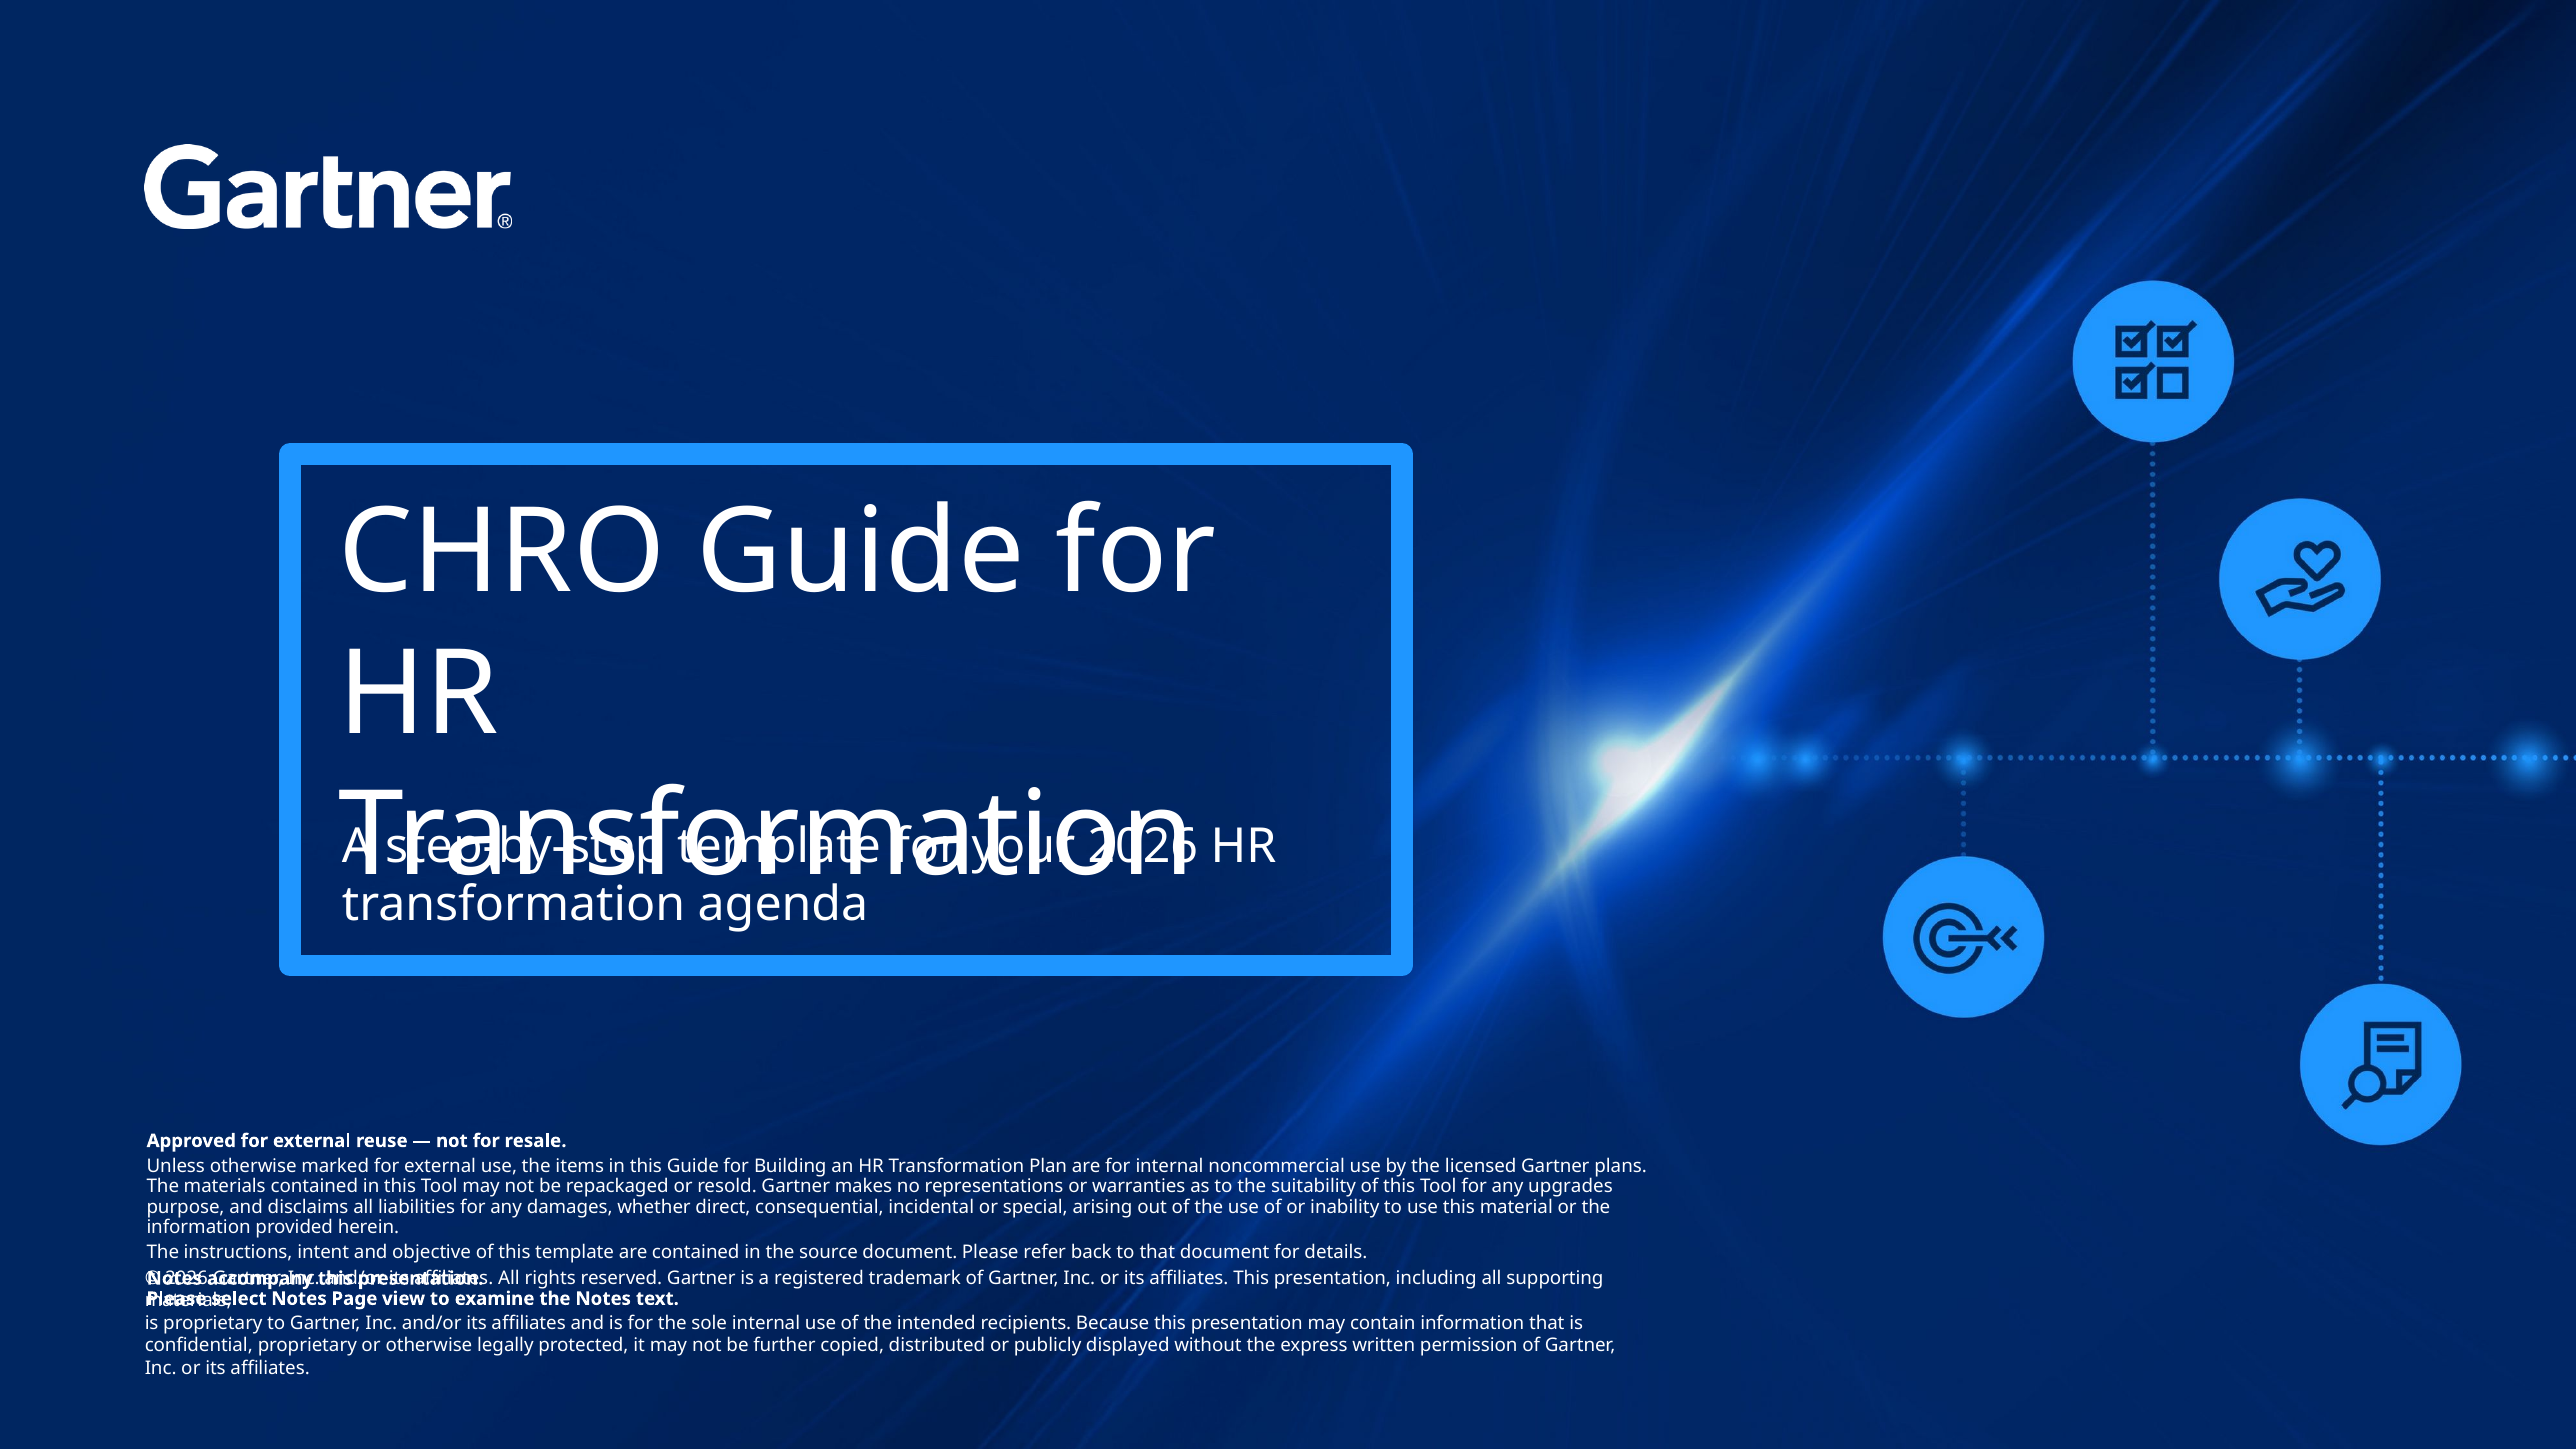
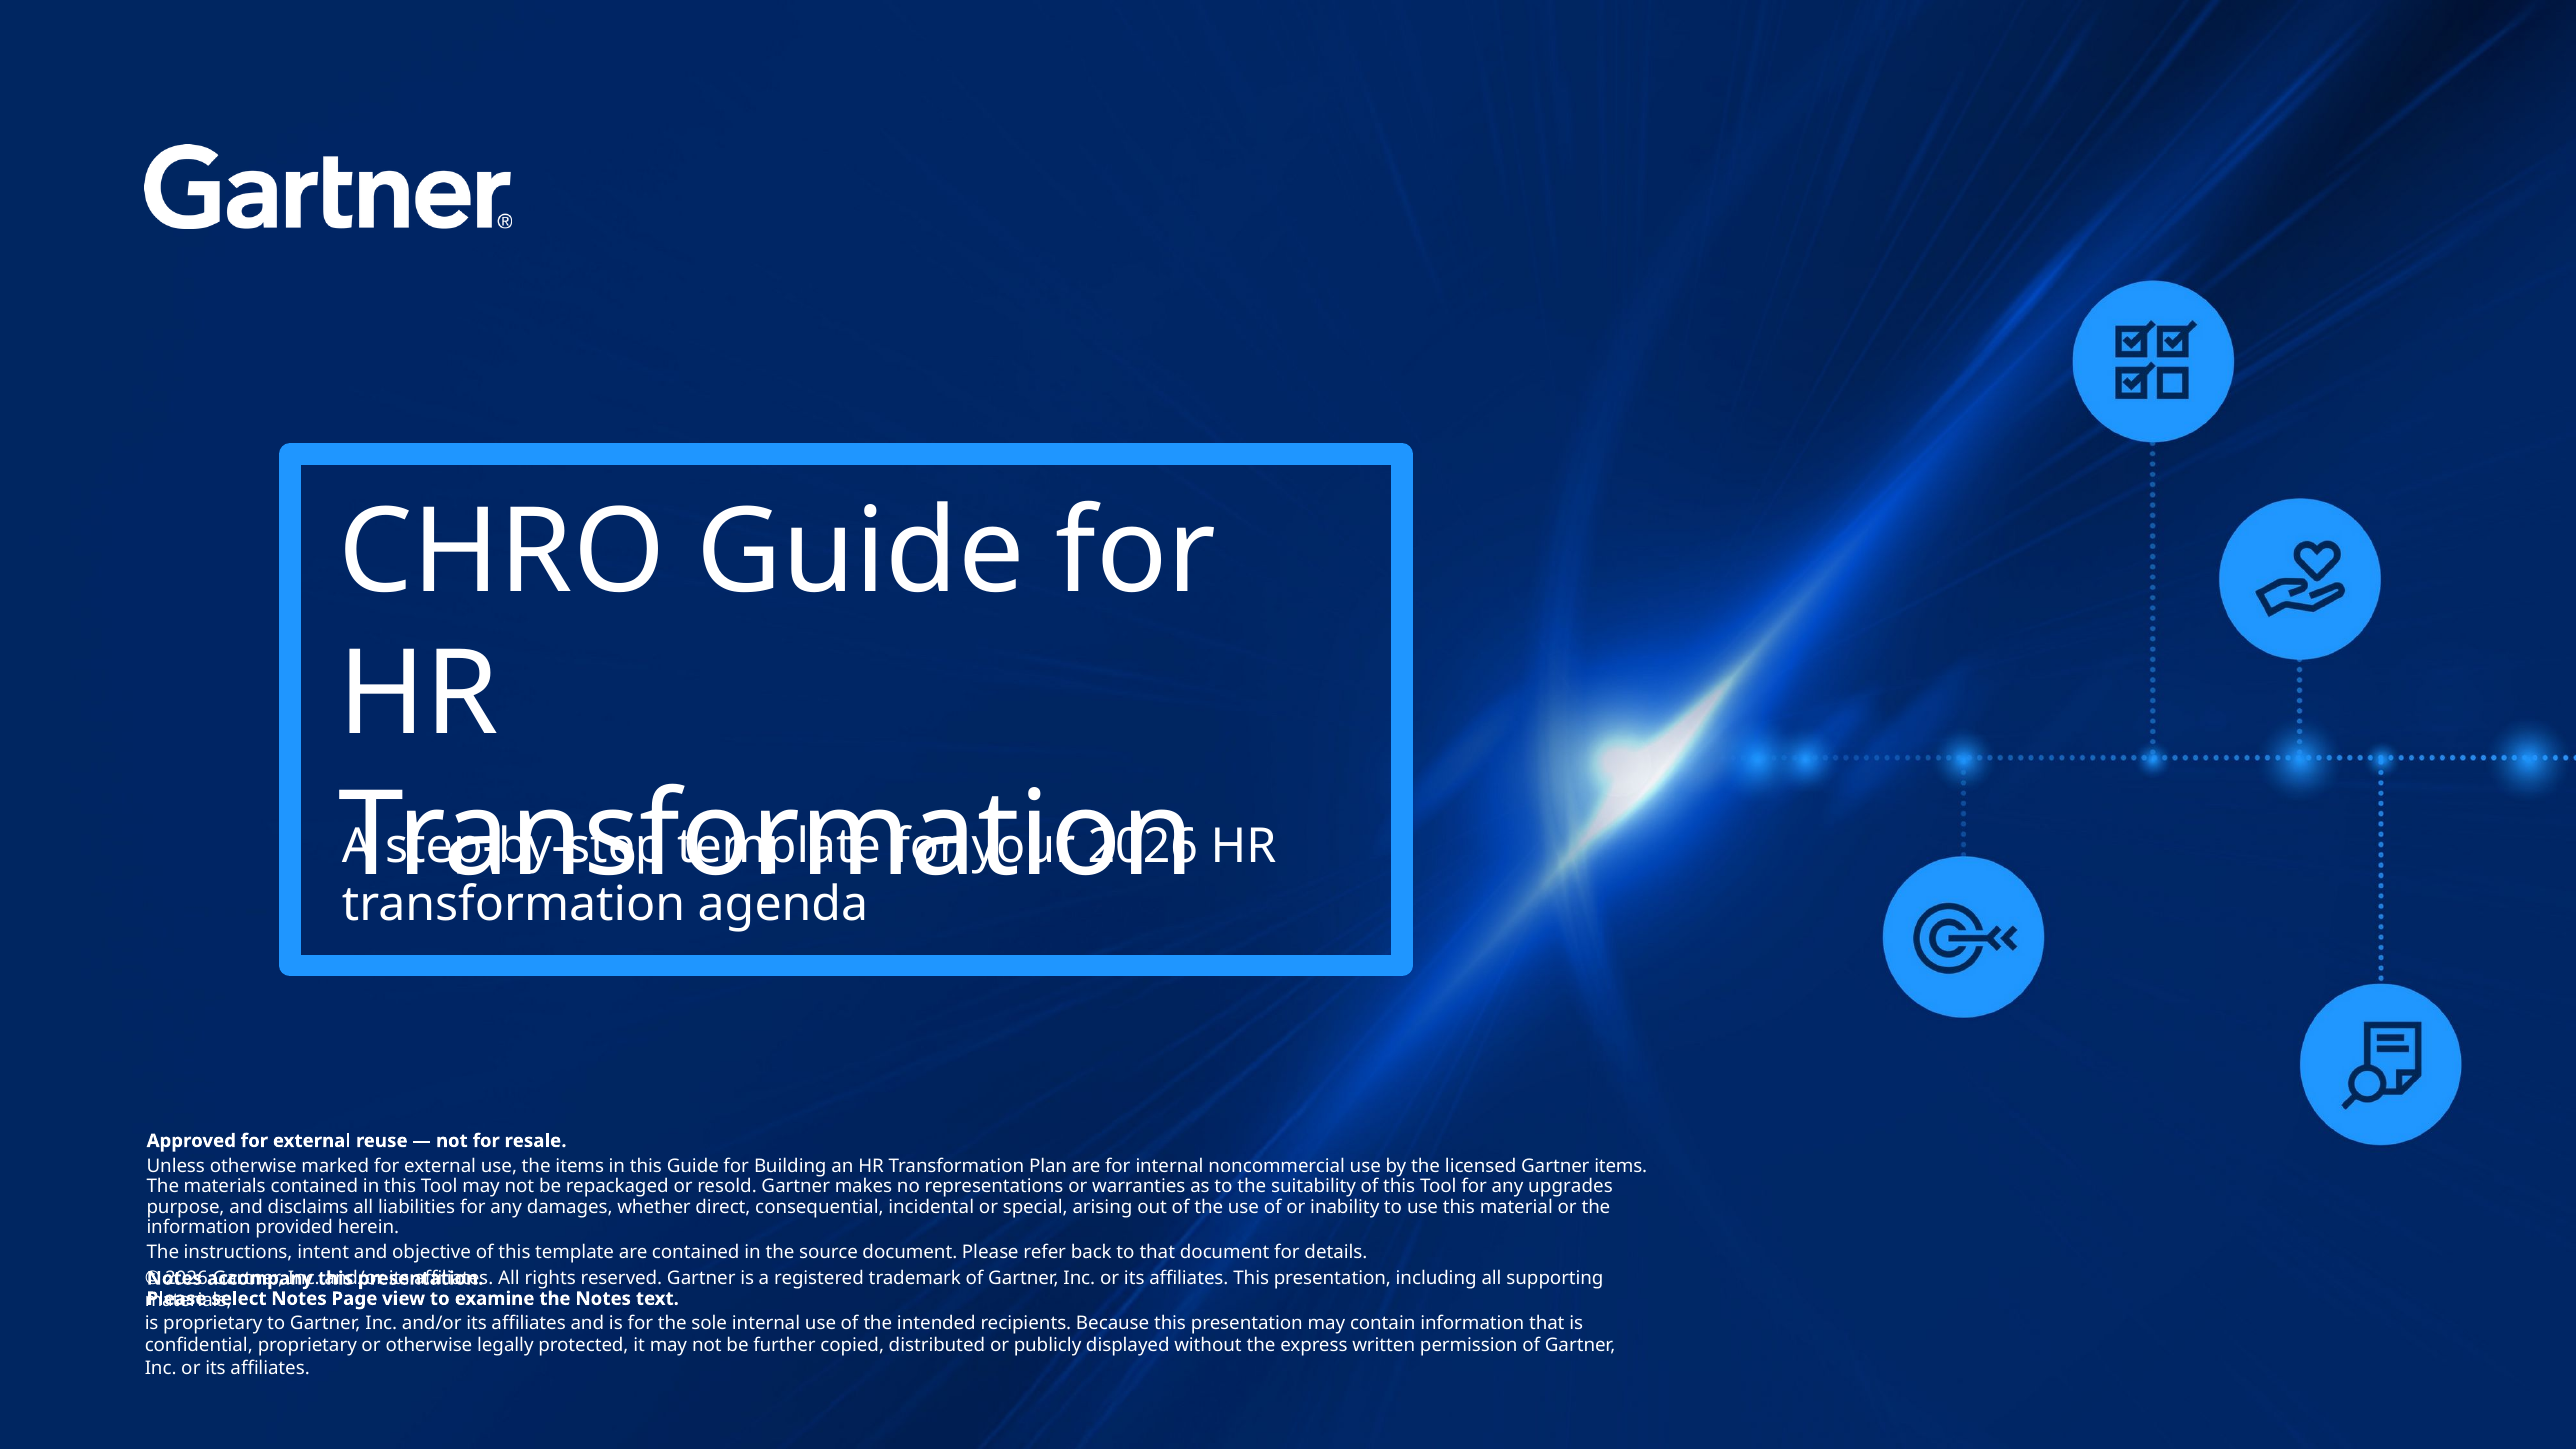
Gartner plans: plans -> items (1621, 1166)
